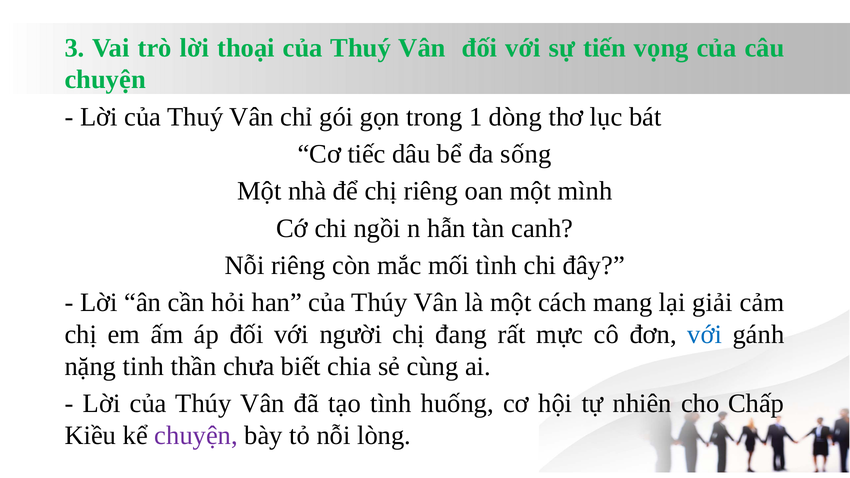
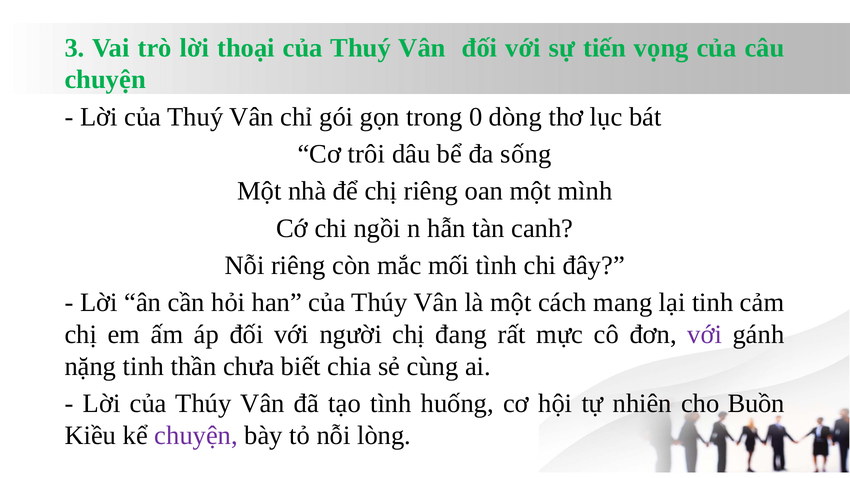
1: 1 -> 0 (476, 117)
tiếc: tiếc -> trôi (366, 154)
lại giải: giải -> tinh (713, 303)
với colour: blue -> purple (705, 335)
Chấp: Chấp -> Buồn (756, 404)
